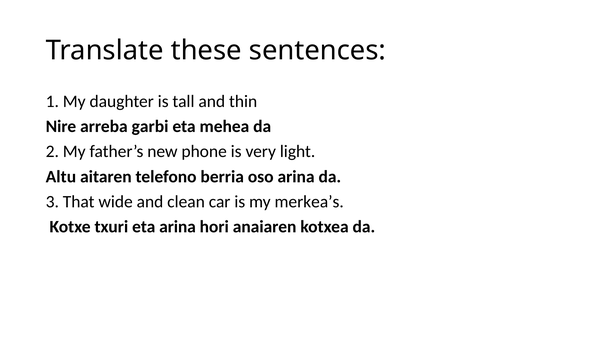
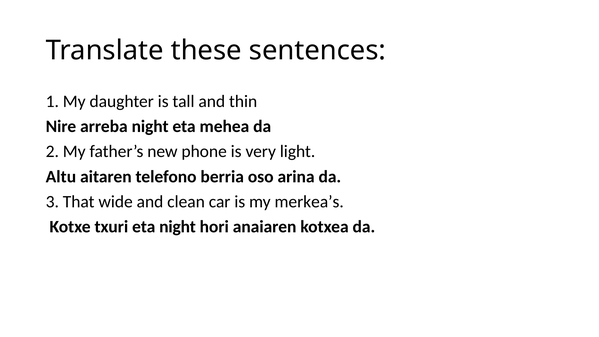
arreba garbi: garbi -> night (150, 126)
eta arina: arina -> night (178, 227)
